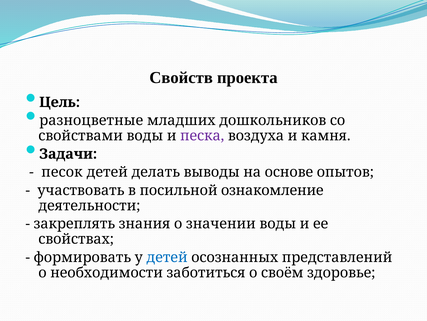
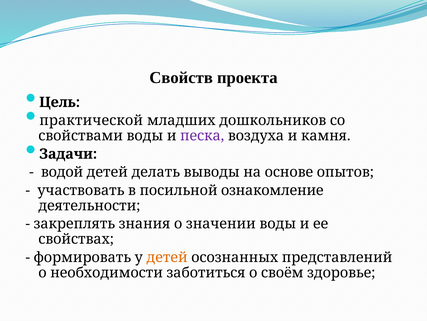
разноцветные: разноцветные -> практической (91, 120)
песок: песок -> водой (62, 172)
детей colour: blue -> orange (167, 257)
